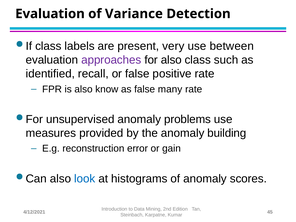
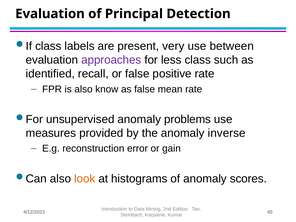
Variance: Variance -> Principal (134, 14)
for also: also -> less (171, 60)
many: many -> mean (170, 89)
building: building -> inverse (227, 133)
look colour: blue -> orange (85, 179)
